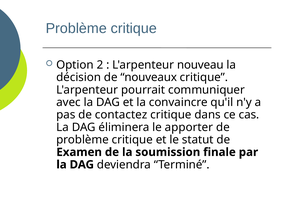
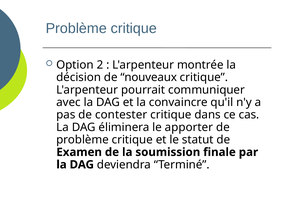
nouveau: nouveau -> montrée (200, 65)
contactez: contactez -> contester (121, 114)
